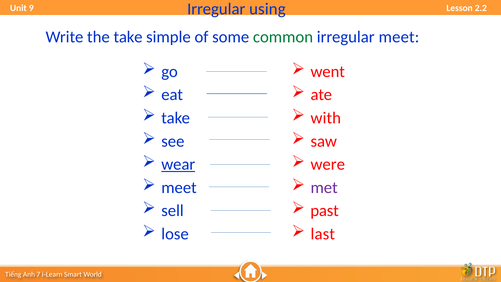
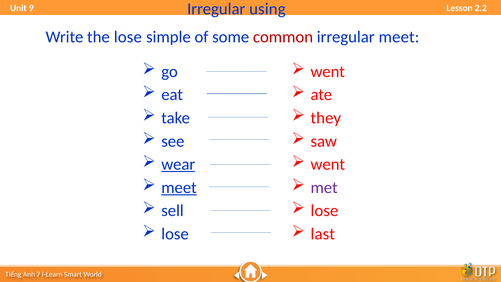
the take: take -> lose (128, 37)
common colour: green -> red (283, 37)
with: with -> they (326, 118)
were: were -> went (328, 164)
meet underline: none -> present (179, 187)
past: past -> lose (324, 211)
